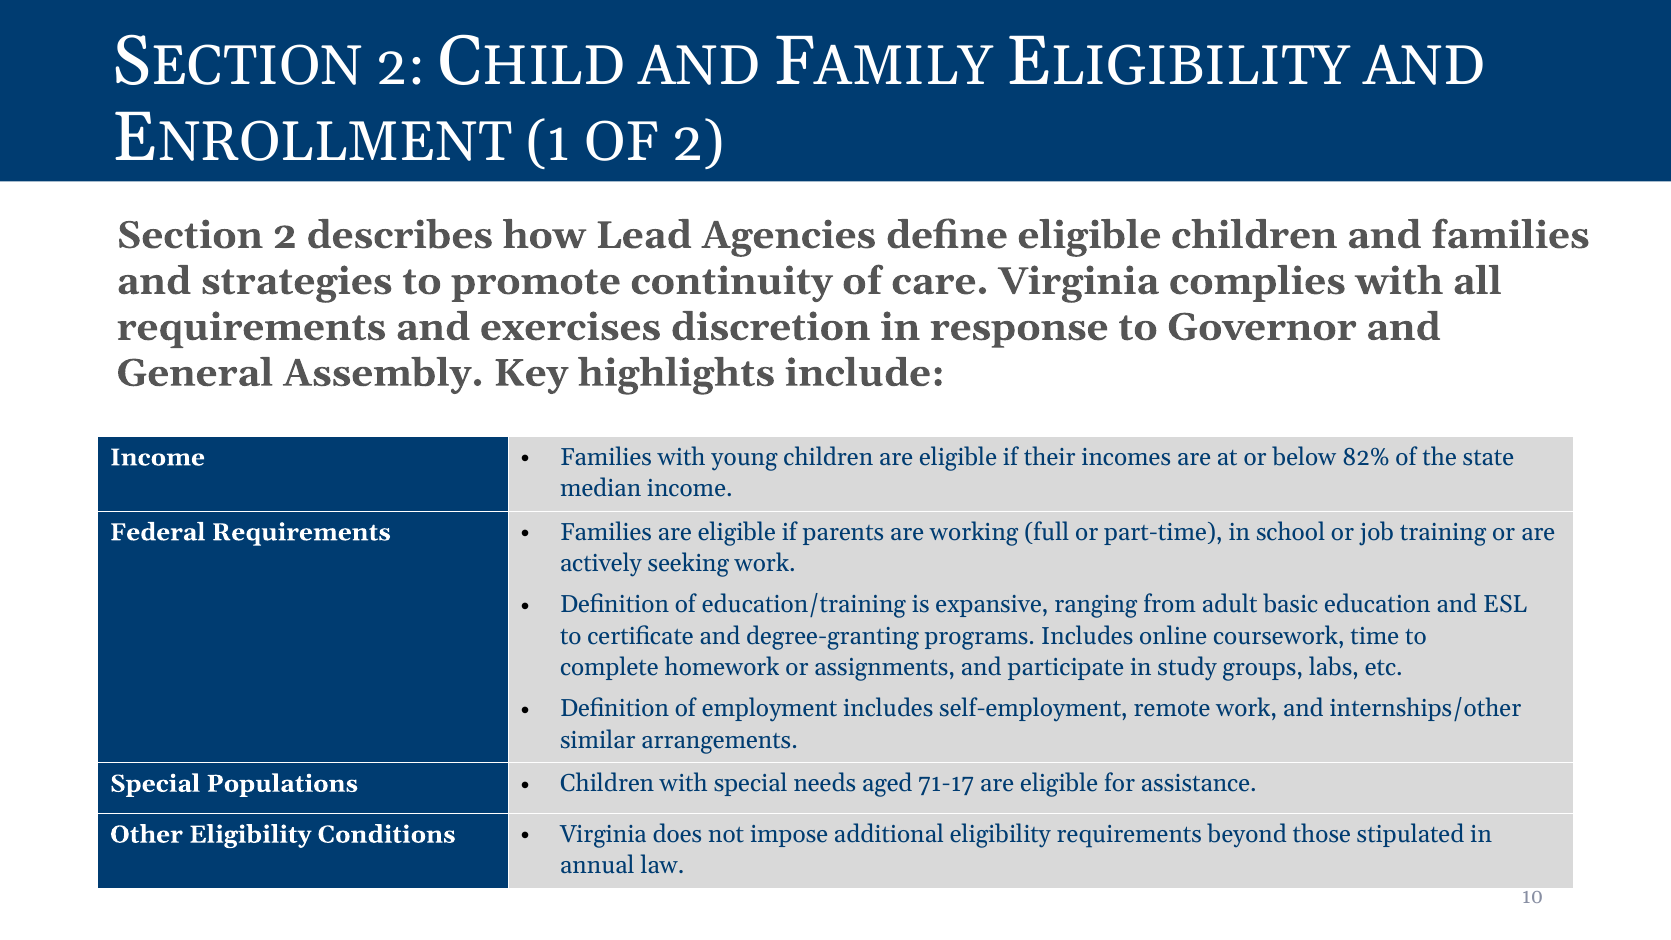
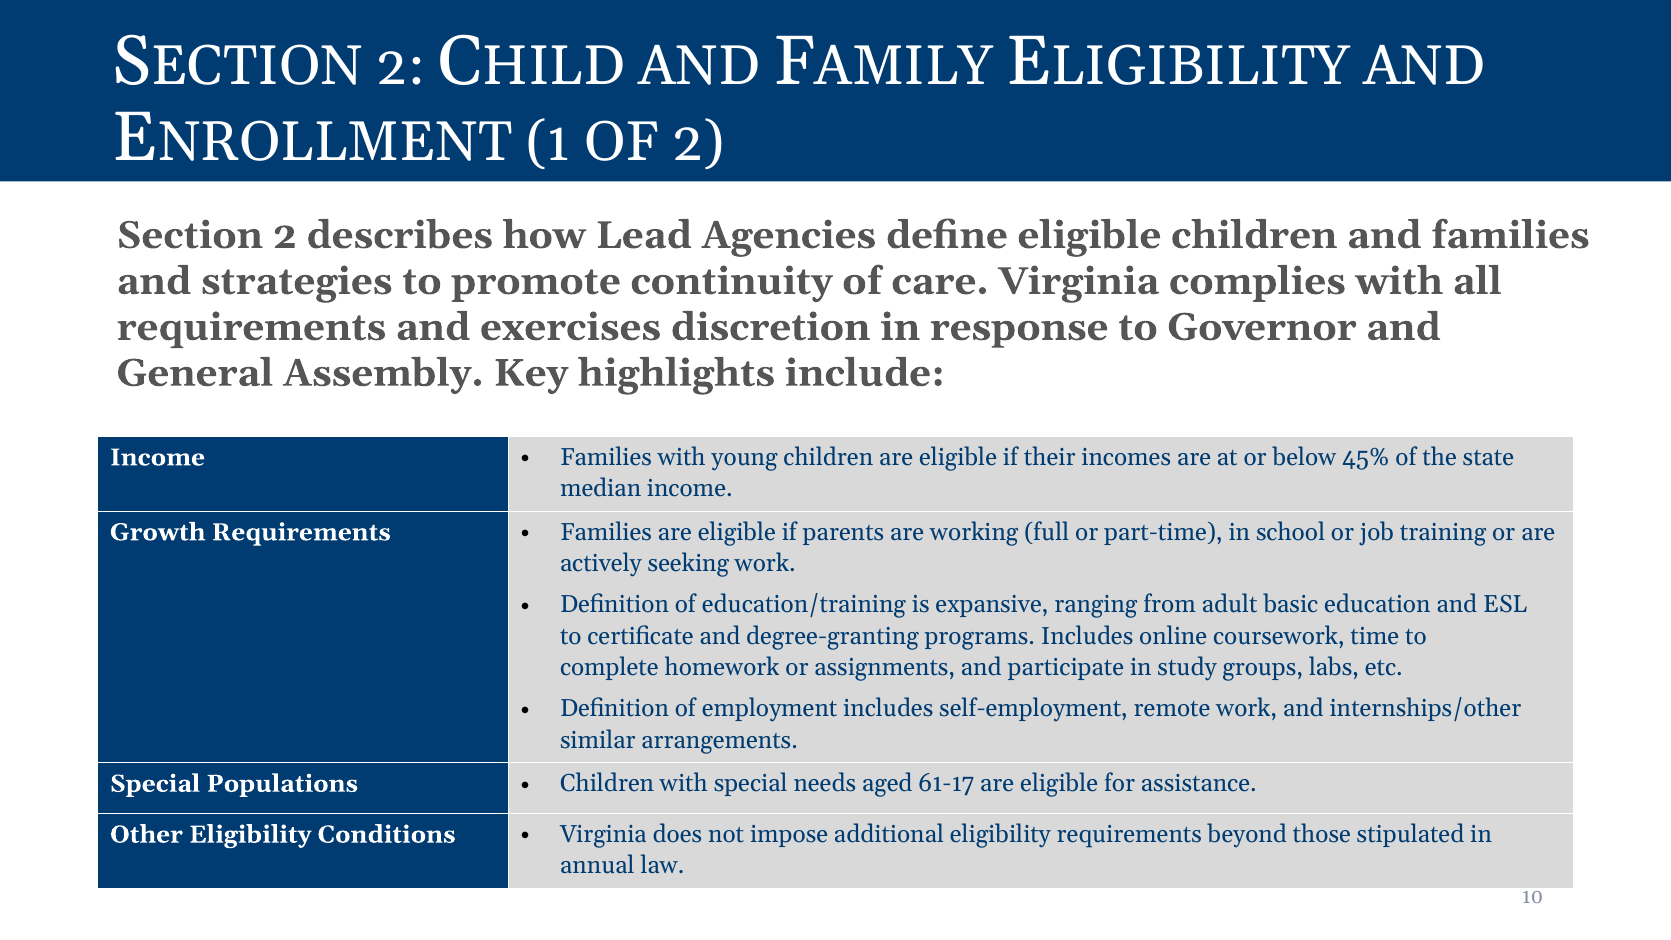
82%: 82% -> 45% (1366, 457)
Federal: Federal -> Growth (158, 532)
71-17: 71-17 -> 61-17 (946, 784)
